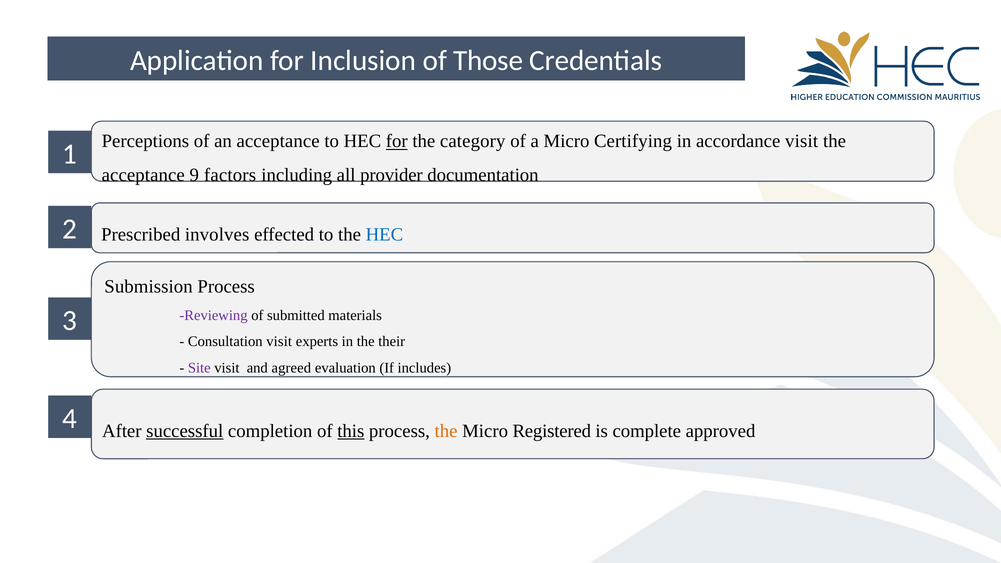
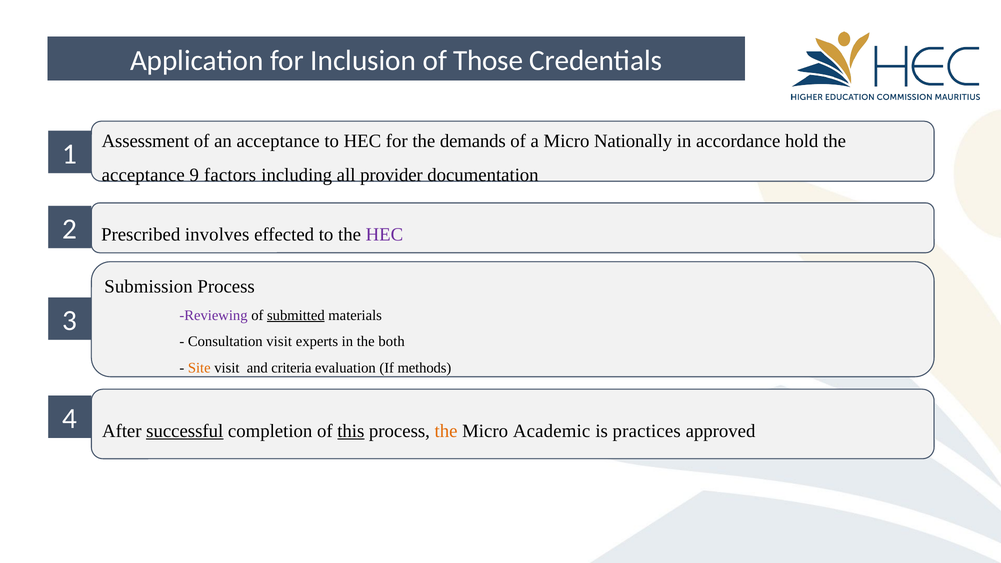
Perceptions: Perceptions -> Assessment (145, 141)
for underline: present -> none (397, 141)
category: category -> demands (473, 141)
Certifying: Certifying -> Nationally (633, 141)
accordance visit: visit -> hold (802, 141)
HEC colour: blue -> purple (384, 235)
submitted underline: none -> present (296, 315)
their: their -> both (392, 342)
Site colour: purple -> orange (199, 368)
agreed: agreed -> criteria (291, 368)
includes: includes -> methods (424, 368)
Registered: Registered -> Academic (552, 431)
complete: complete -> practices (647, 431)
